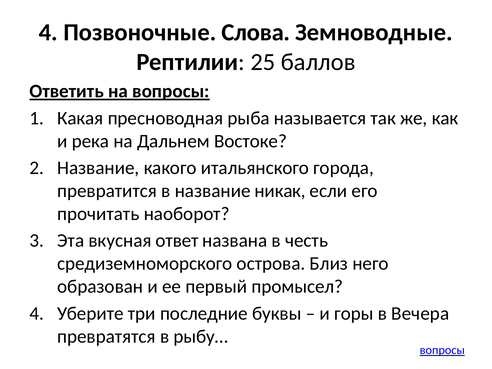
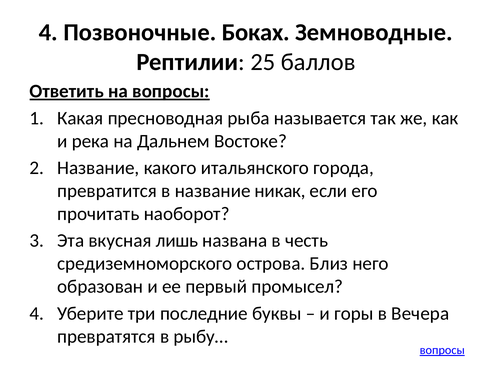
Слова: Слова -> Боках (256, 32)
ответ: ответ -> лишь (177, 241)
